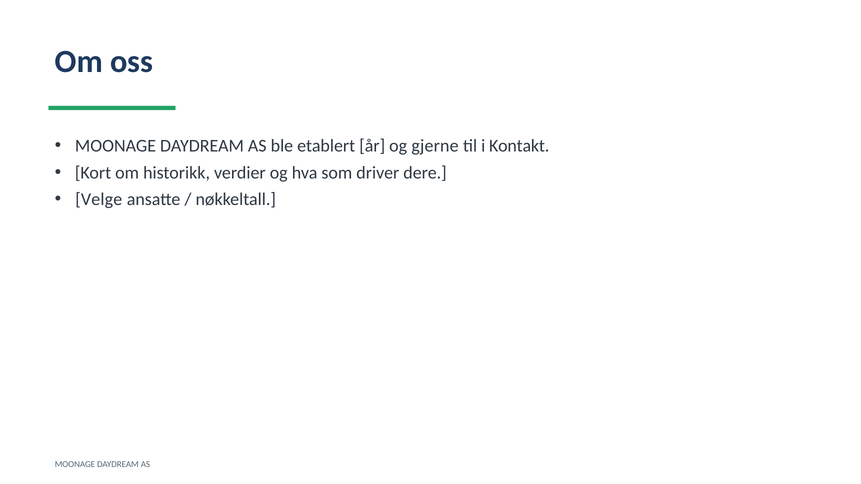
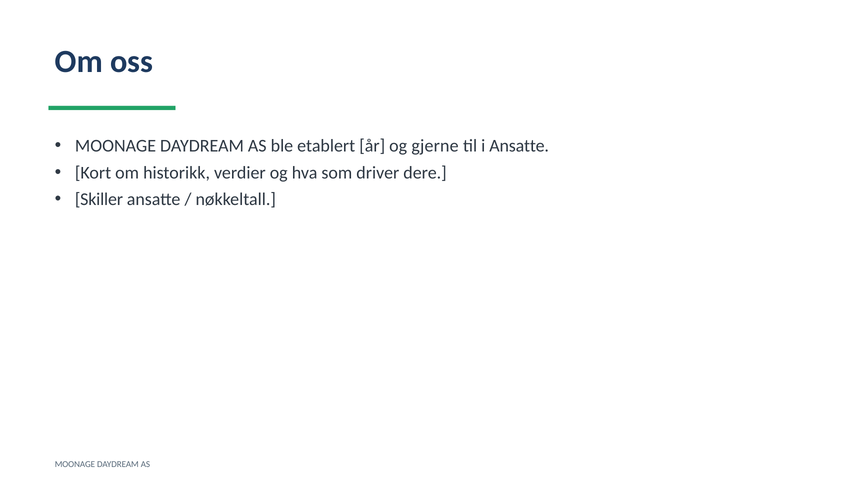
i Kontakt: Kontakt -> Ansatte (519, 146)
Velge: Velge -> Skiller (99, 200)
